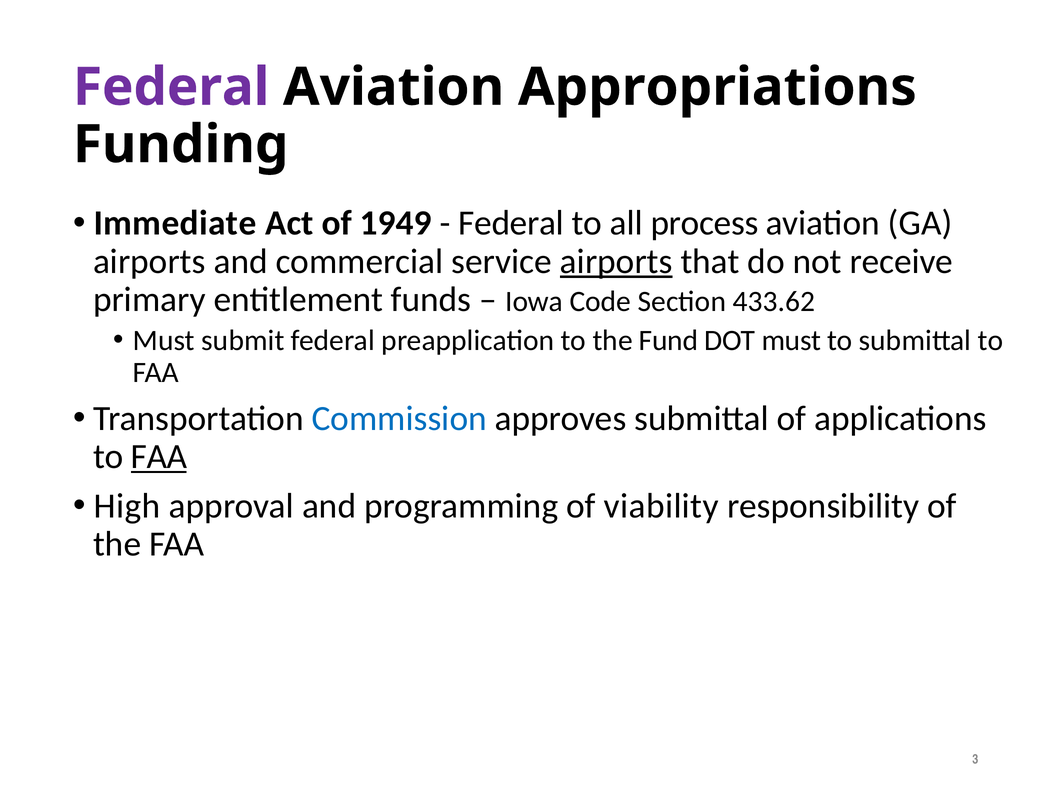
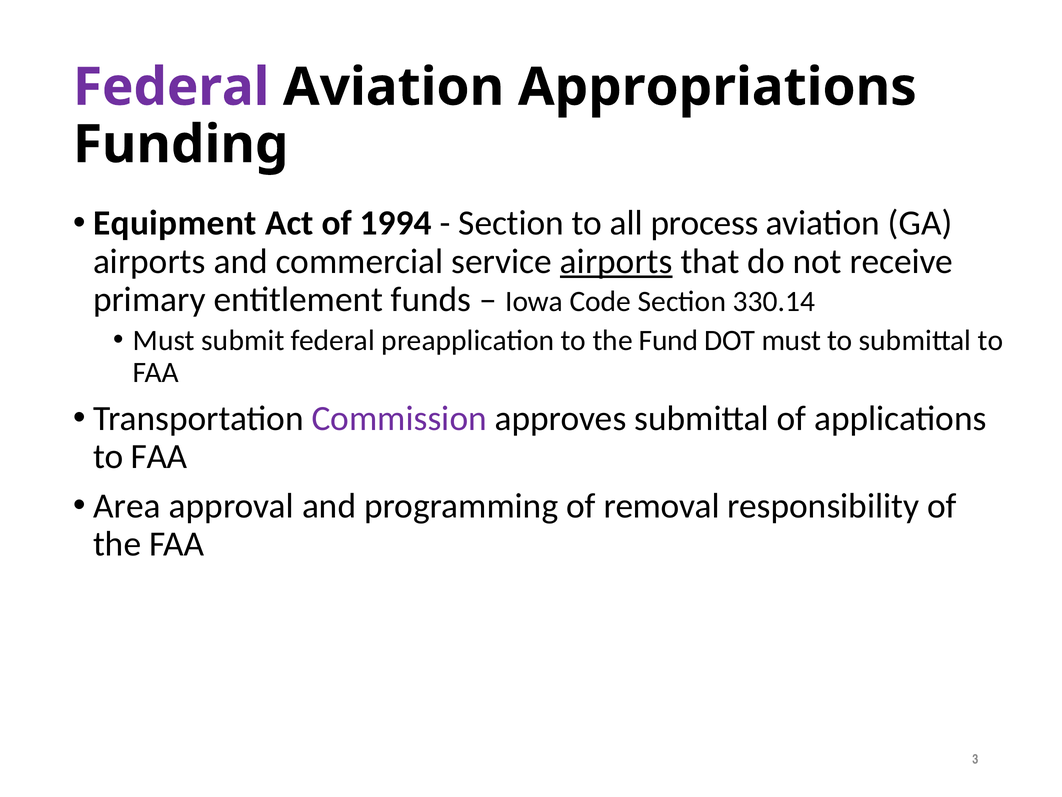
Immediate: Immediate -> Equipment (175, 223)
1949: 1949 -> 1994 (396, 223)
Federal: Federal -> Section (511, 223)
433.62: 433.62 -> 330.14 (774, 302)
Commission colour: blue -> purple (399, 418)
FAA underline: present -> none (159, 456)
High: High -> Area (127, 506)
viability: viability -> removal (662, 506)
